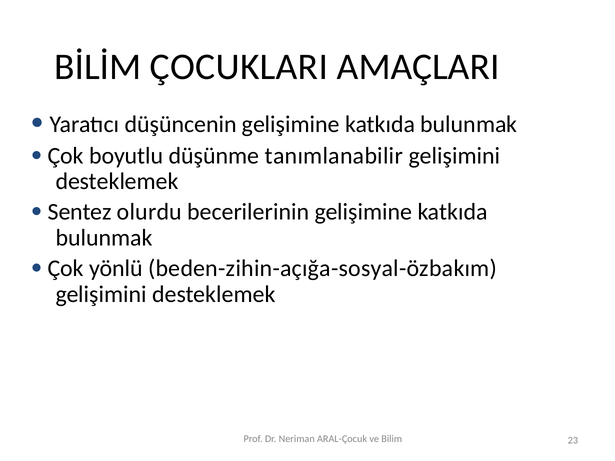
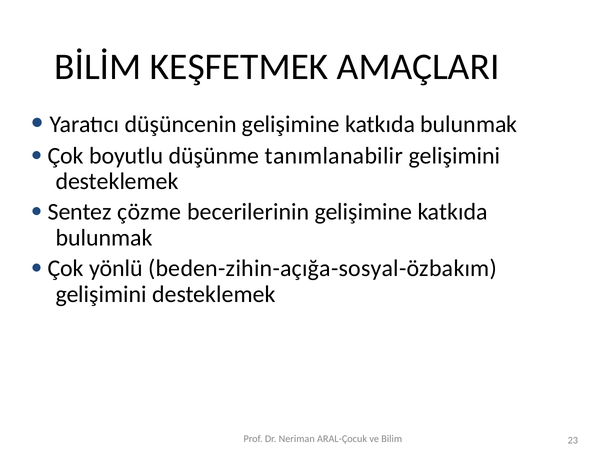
ÇOCUKLARI: ÇOCUKLARI -> KEŞFETMEK (239, 67)
olurdu: olurdu -> çözme (149, 212)
